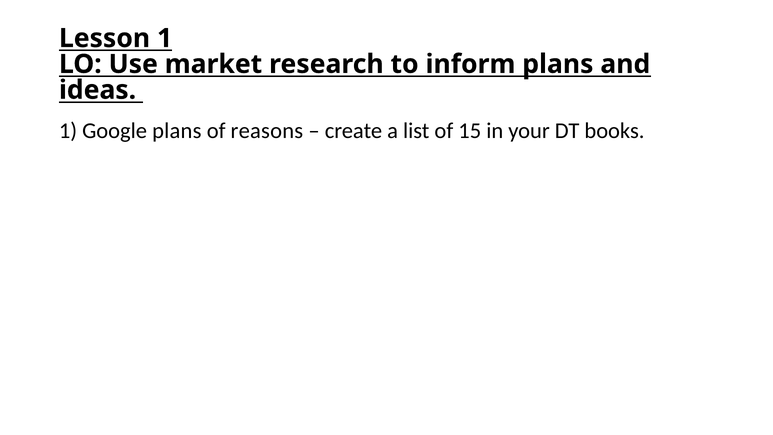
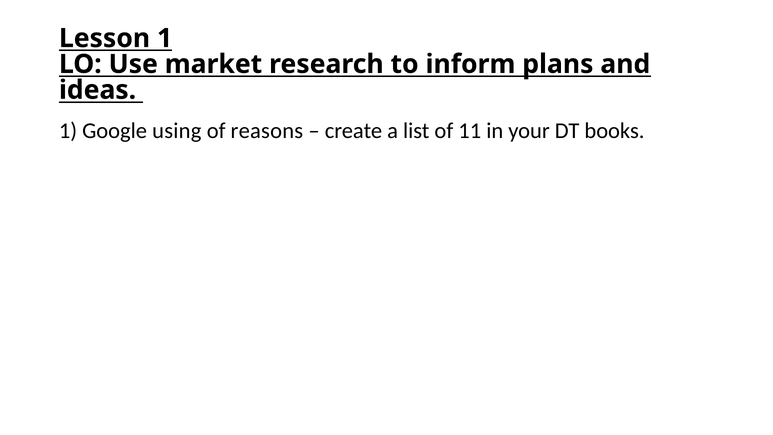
Google plans: plans -> using (177, 131)
15: 15 -> 11 (470, 131)
